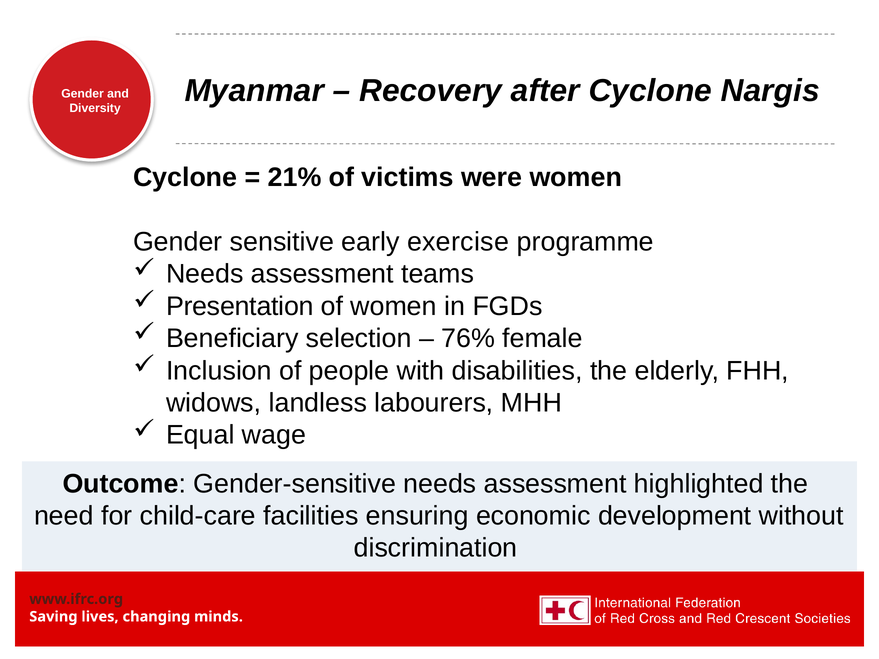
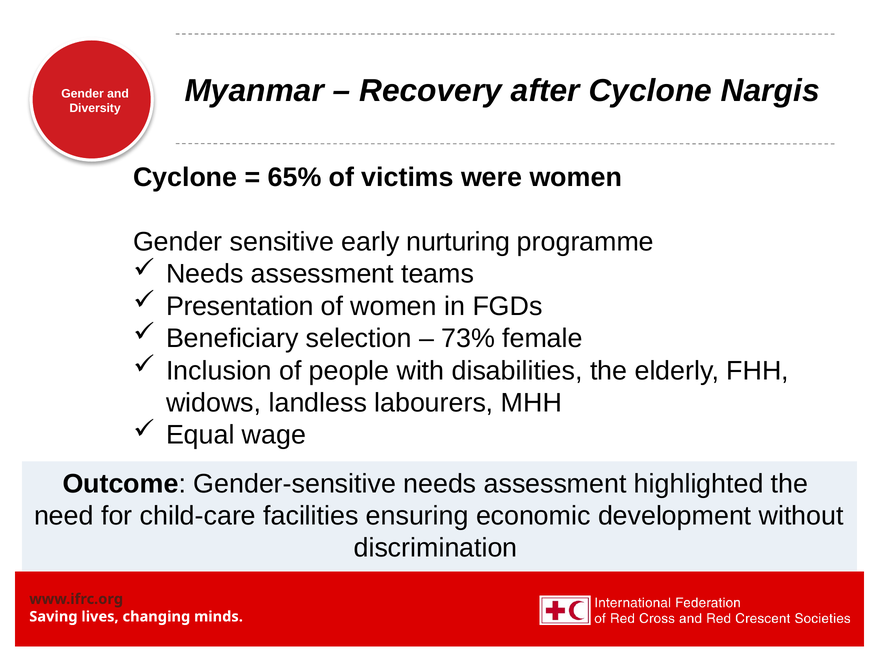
21%: 21% -> 65% (295, 177)
exercise: exercise -> nurturing (458, 242)
76%: 76% -> 73% (468, 339)
